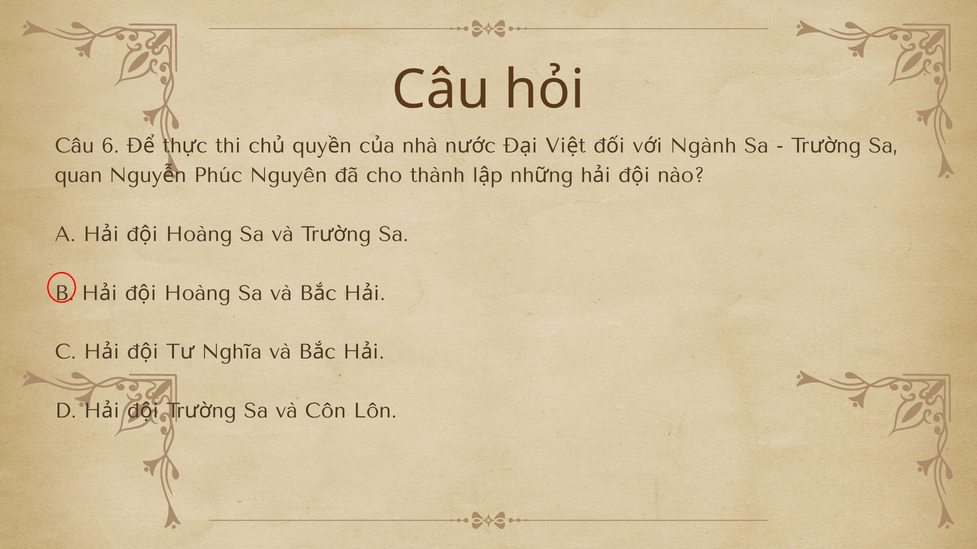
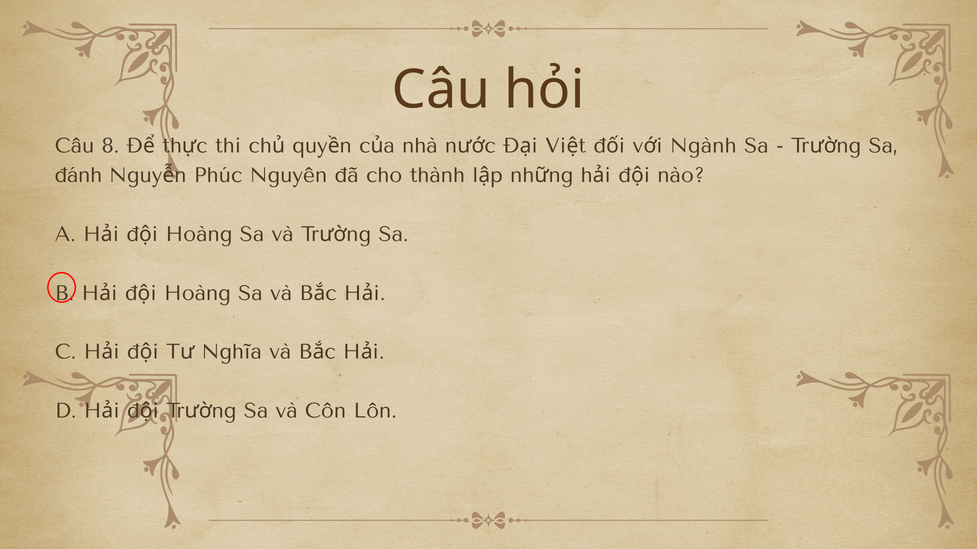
6: 6 -> 8 (110, 146)
quan: quan -> đánh (78, 176)
